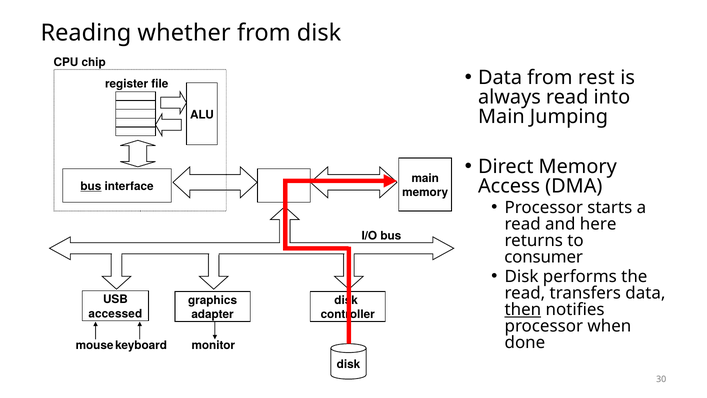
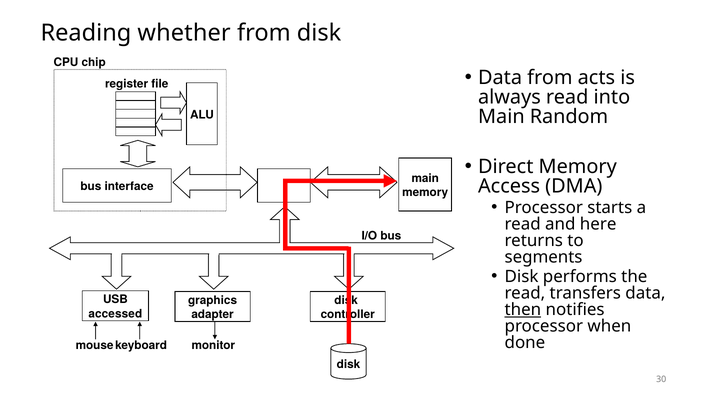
rest: rest -> acts (596, 78)
Jumping: Jumping -> Random (569, 117)
bus underline: present -> none (91, 186)
consumer: consumer -> segments (544, 257)
